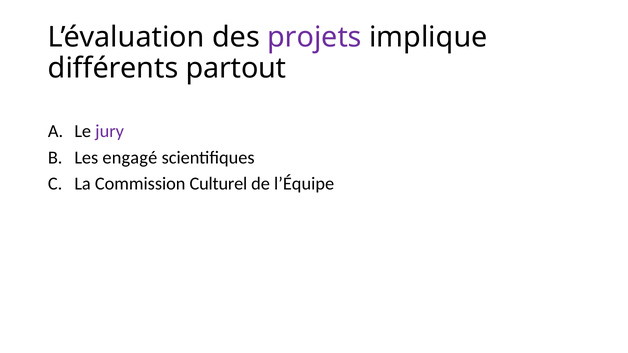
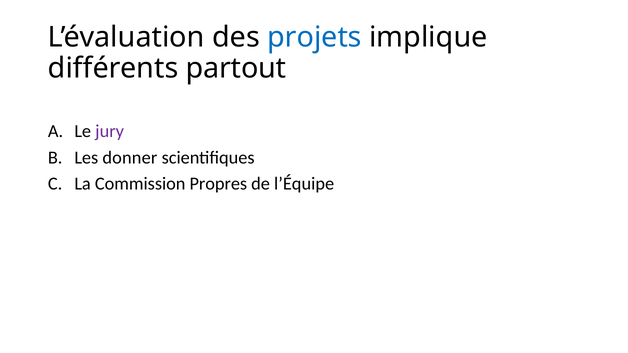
projets colour: purple -> blue (314, 37)
engagé: engagé -> donner (130, 158)
Culturel: Culturel -> Propres (218, 184)
